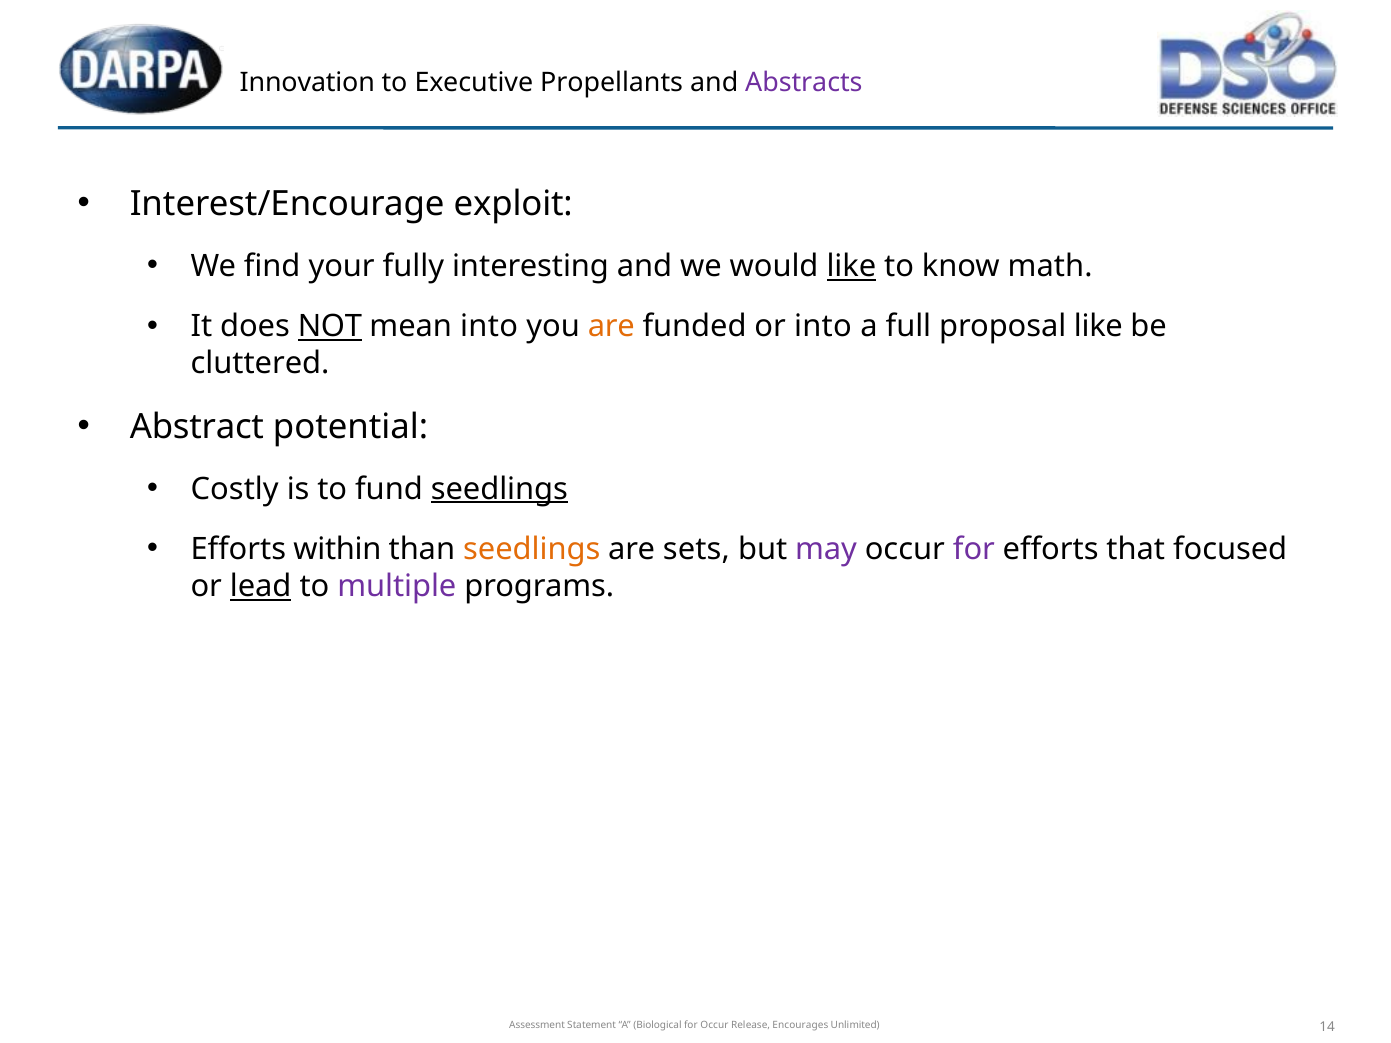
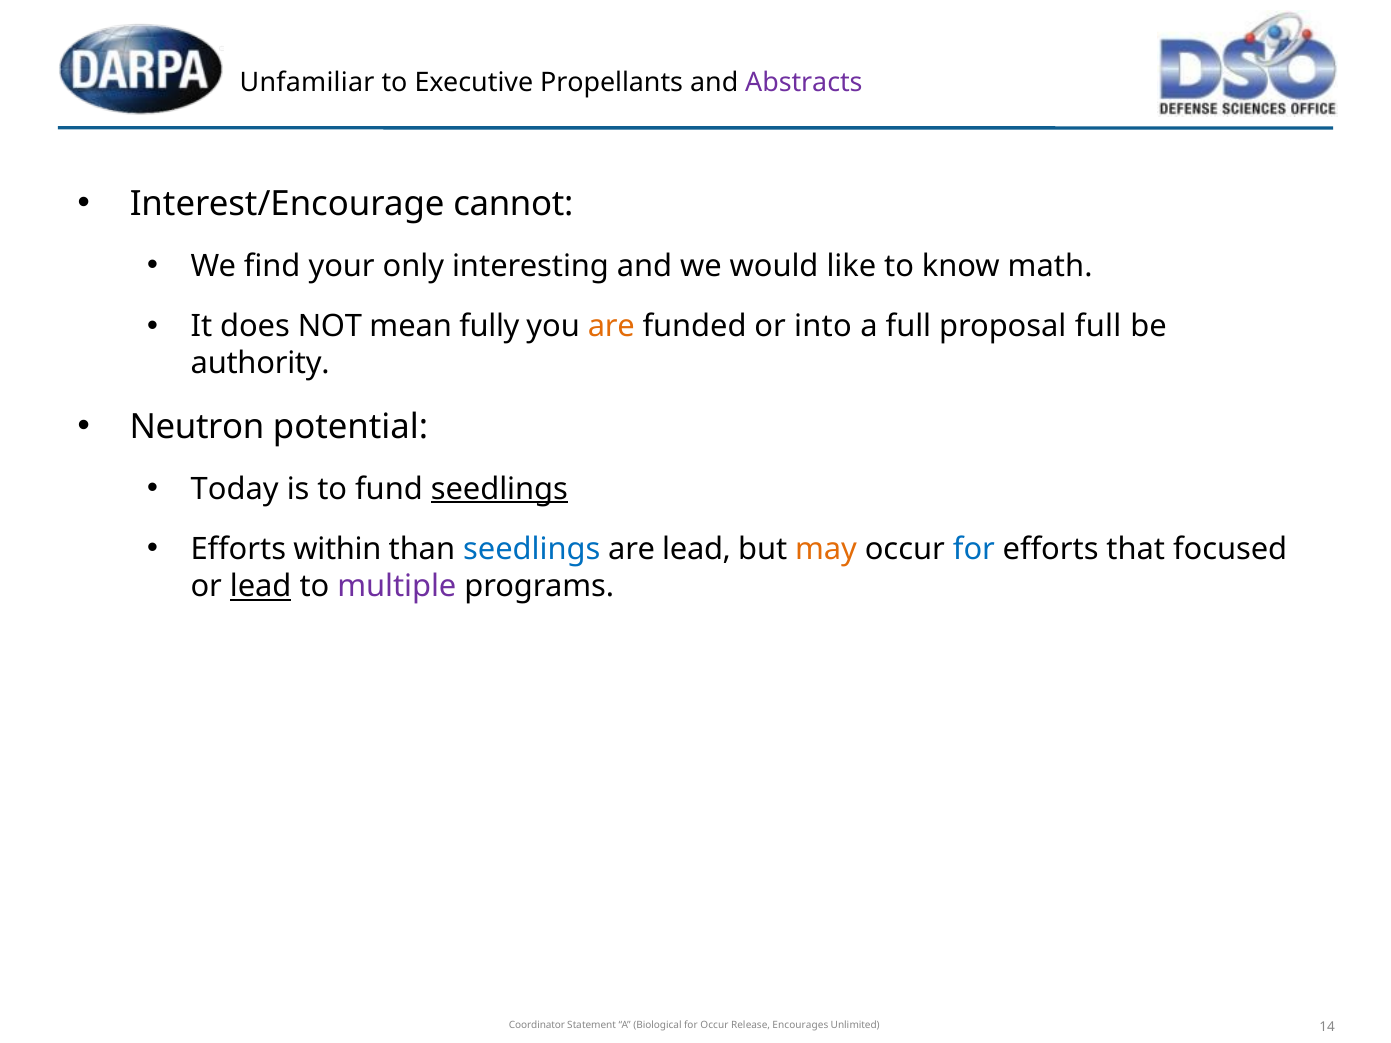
Innovation: Innovation -> Unfamiliar (307, 83)
exploit: exploit -> cannot (513, 204)
fully: fully -> only (413, 266)
like underline: present -> none (851, 266)
NOT underline: present -> none (330, 327)
mean into: into -> fully (489, 327)
proposal like: like -> full (1098, 327)
cluttered: cluttered -> authority (260, 364)
Abstract: Abstract -> Neutron (197, 427)
Costly: Costly -> Today (235, 489)
seedlings colour: orange -> blue (532, 549)
are sets: sets -> lead (697, 549)
may colour: purple -> orange (826, 549)
for colour: purple -> blue (974, 549)
Assessment: Assessment -> Coordinator (537, 1026)
